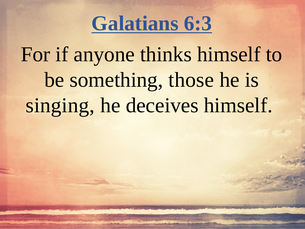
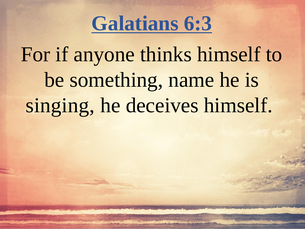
those: those -> name (191, 80)
